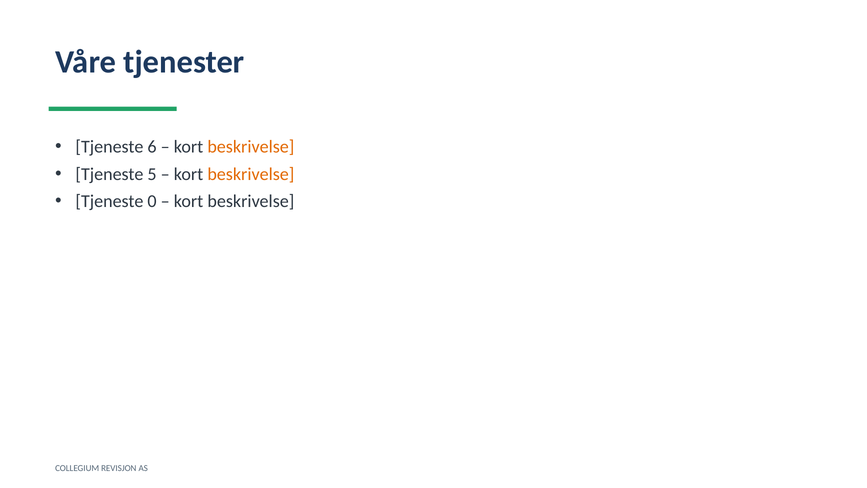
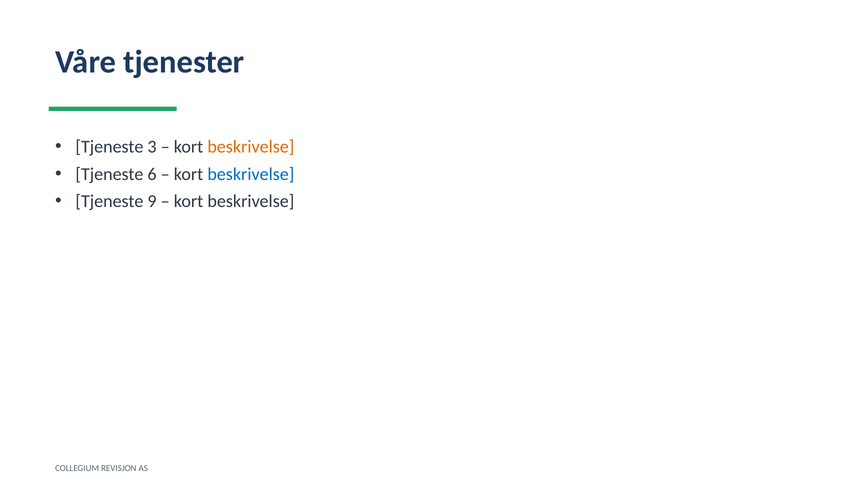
6: 6 -> 3 (152, 147)
5: 5 -> 6 (152, 174)
beskrivelse colour: orange -> blue (251, 174)
0: 0 -> 9 (152, 201)
